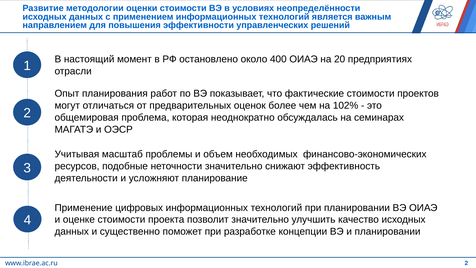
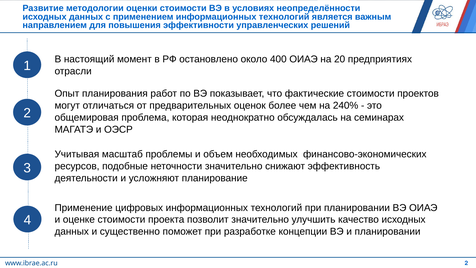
102%: 102% -> 240% (346, 105)
